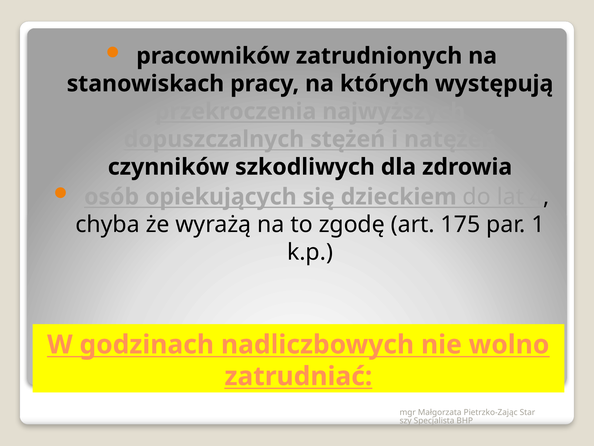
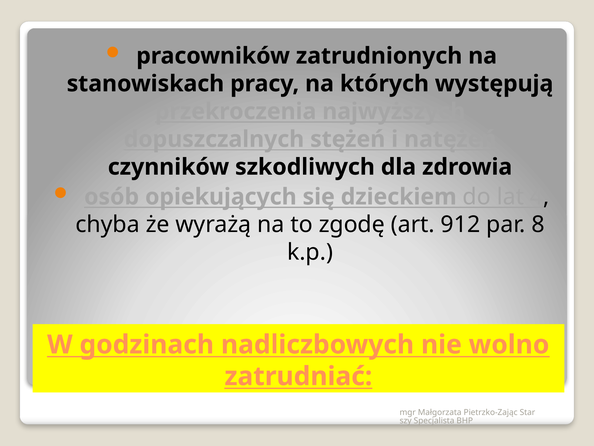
175: 175 -> 912 (460, 224)
1: 1 -> 8 (538, 224)
